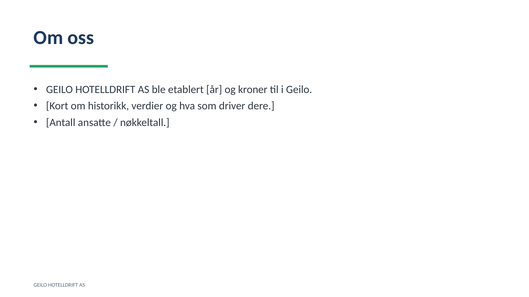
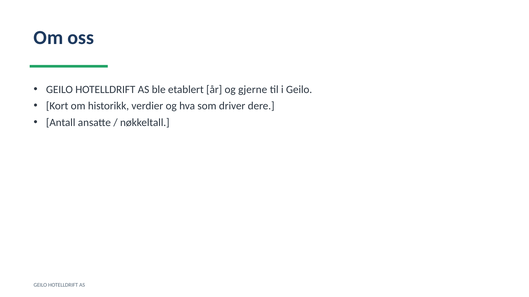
kroner: kroner -> gjerne (253, 90)
